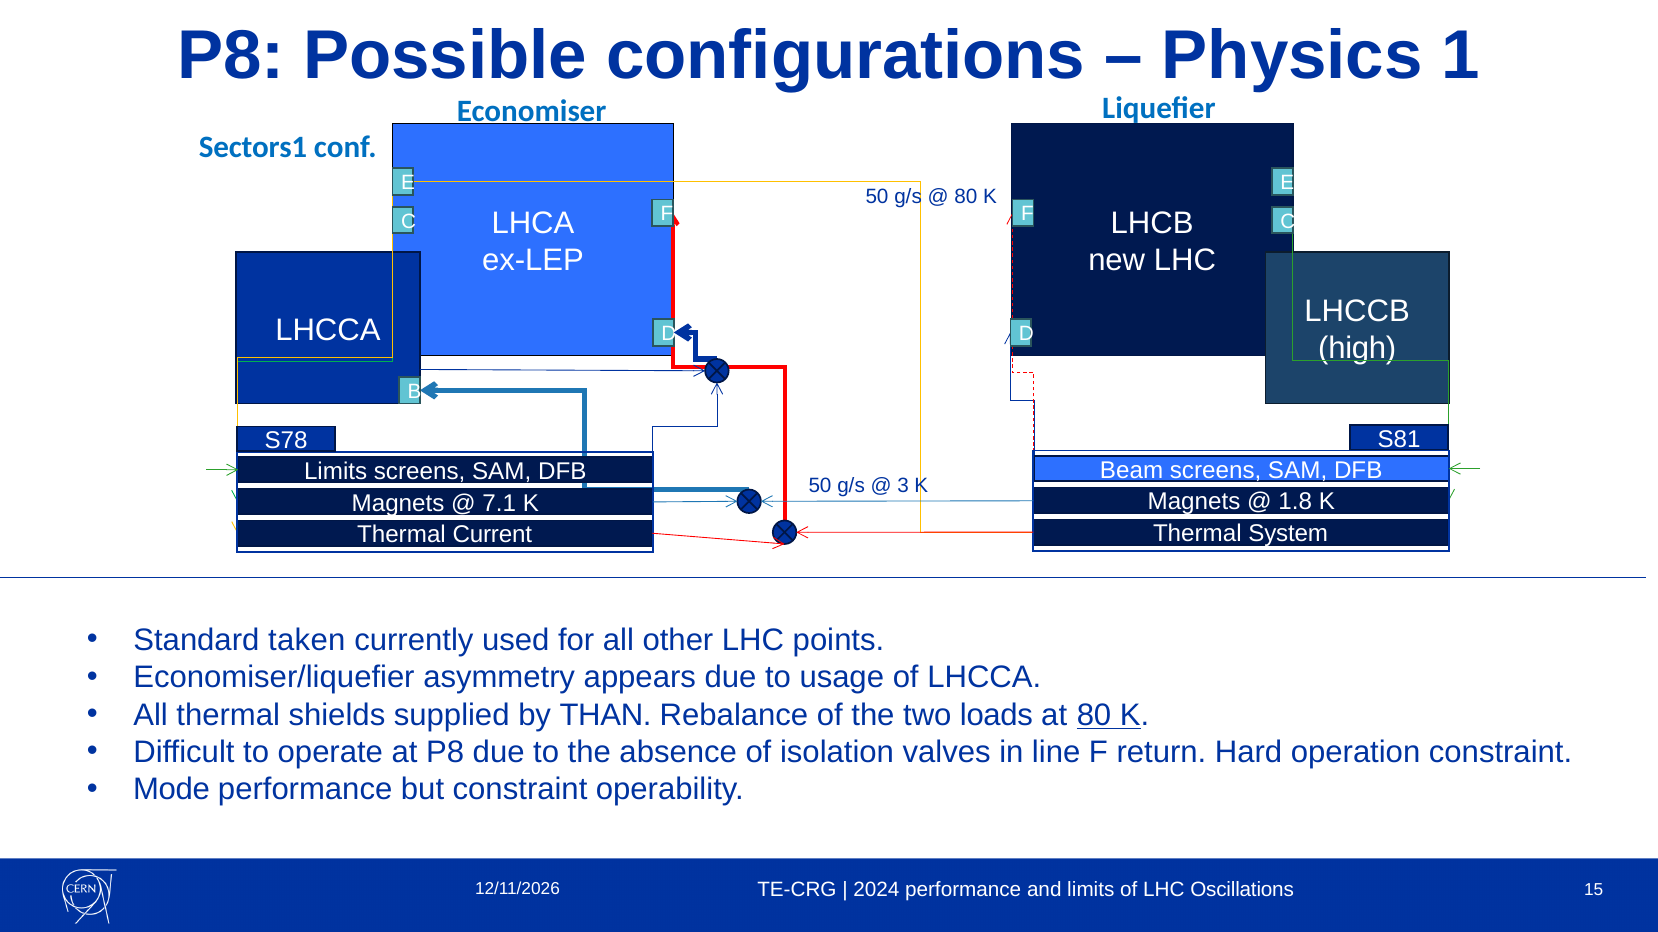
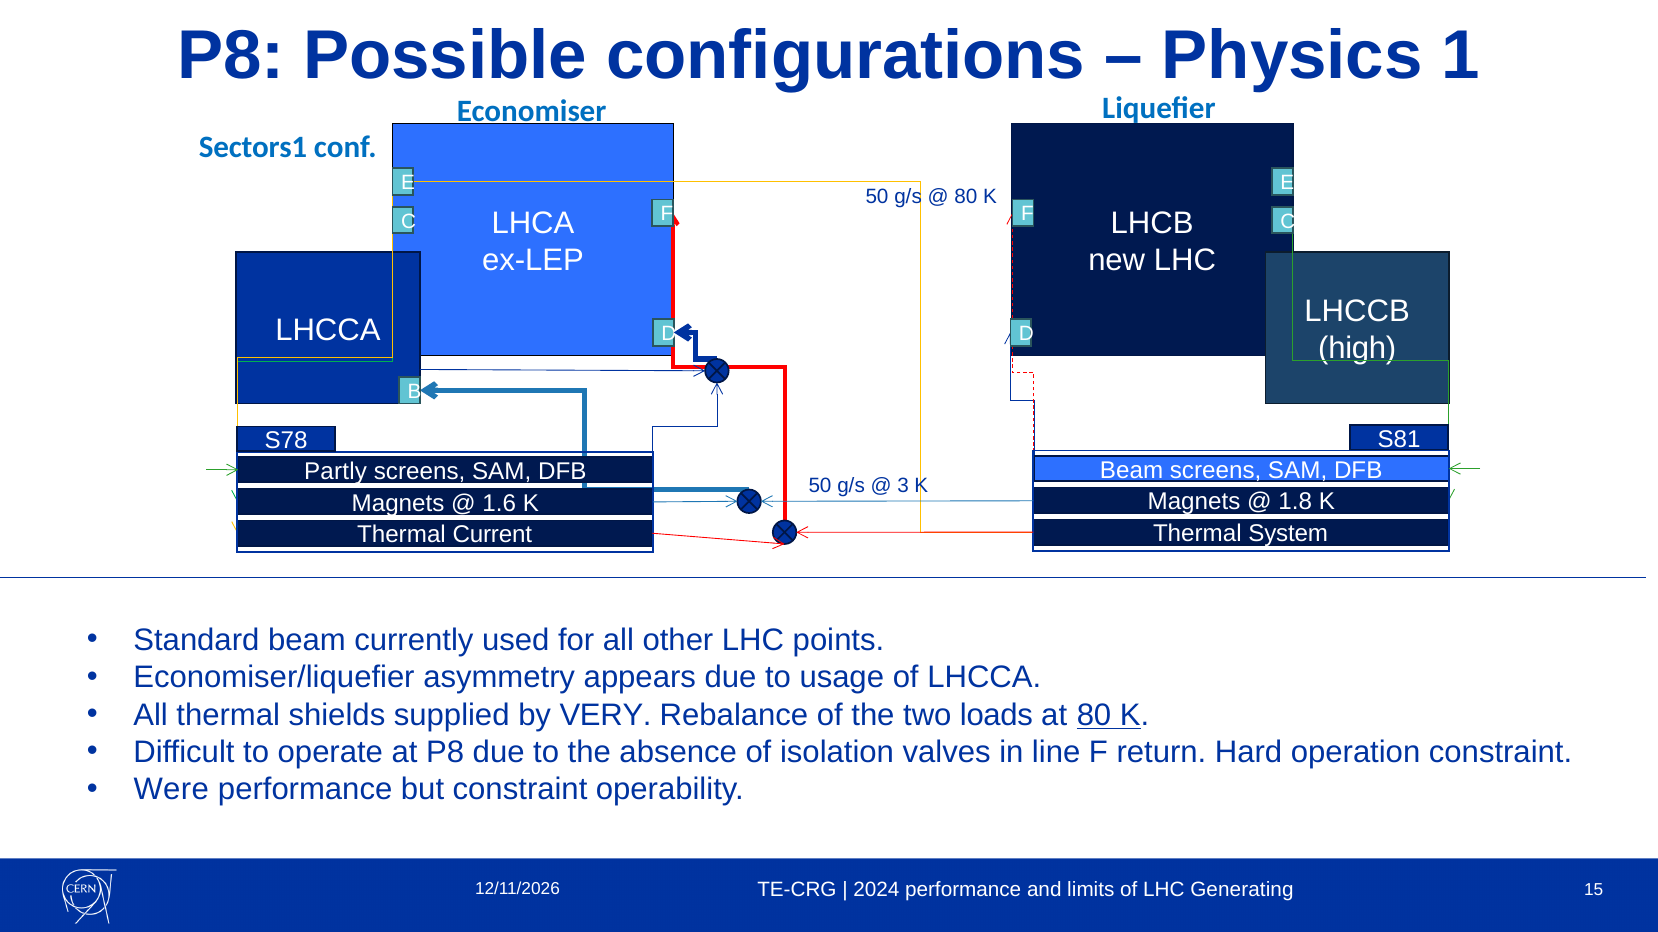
Limits: Limits -> Partly (336, 472)
7.1: 7.1 -> 1.6 (499, 504)
Standard taken: taken -> beam (307, 641)
THAN: THAN -> VERY (606, 715)
Mode: Mode -> Were (171, 790)
Oscillations: Oscillations -> Generating (1242, 891)
